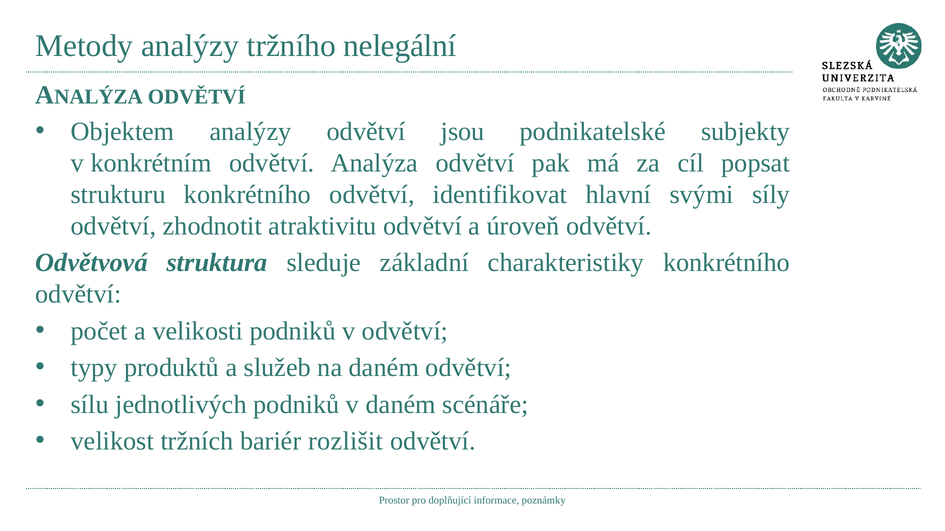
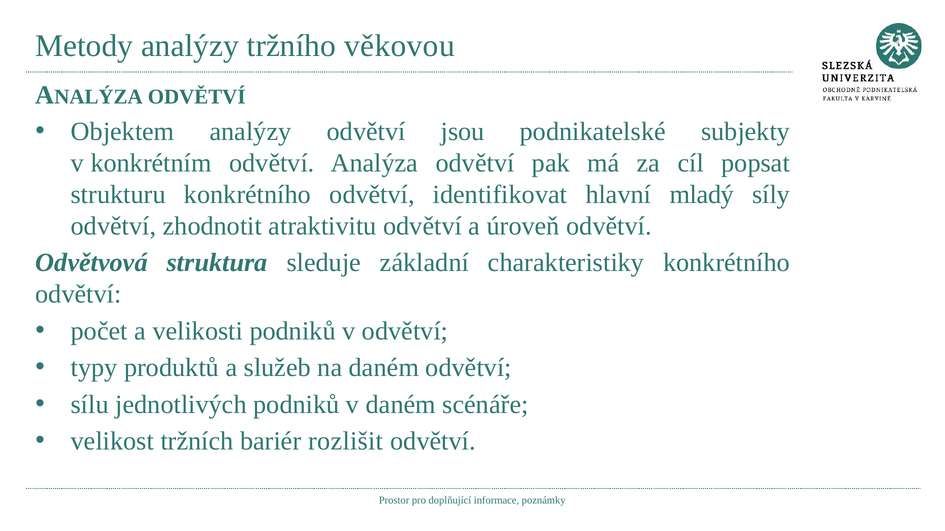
nelegální: nelegální -> věkovou (400, 46)
svými: svými -> mladý (702, 195)
